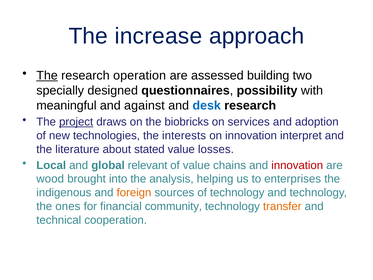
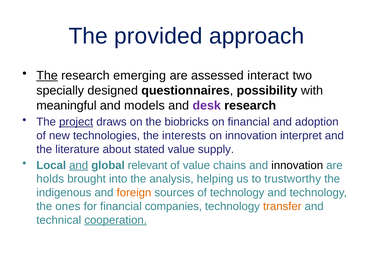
increase: increase -> provided (158, 36)
operation: operation -> emerging (140, 75)
building: building -> interact (268, 75)
against: against -> models (144, 105)
desk colour: blue -> purple (207, 105)
on services: services -> financial (249, 122)
losses: losses -> supply (216, 149)
and underline: none -> present (79, 165)
innovation colour: red -> black (297, 165)
wood: wood -> holds (50, 179)
enterprises: enterprises -> trustworthy (293, 179)
community: community -> companies (173, 206)
cooperation underline: none -> present (116, 220)
